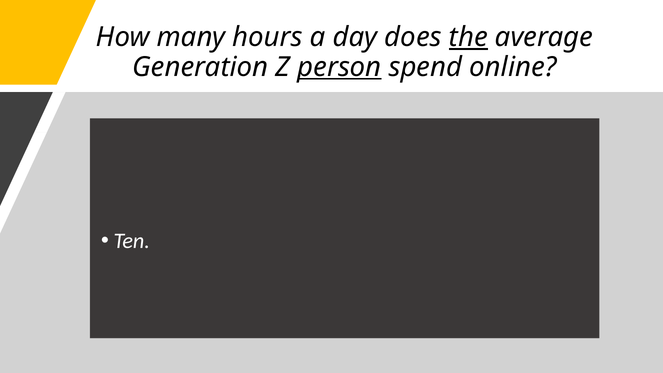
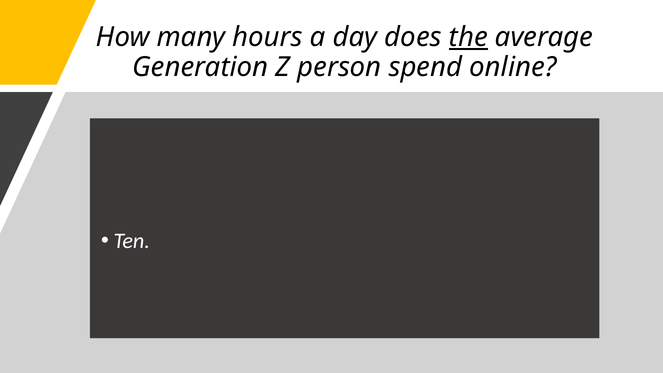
person underline: present -> none (339, 67)
